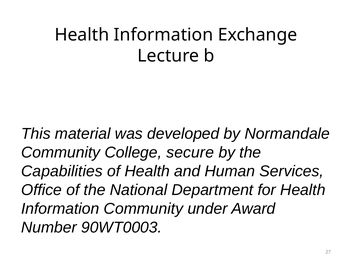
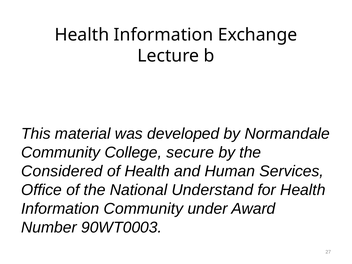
Capabilities: Capabilities -> Considered (62, 171)
Department: Department -> Understand (212, 190)
